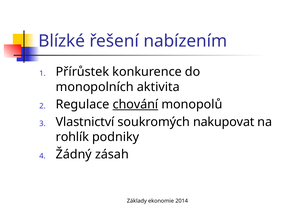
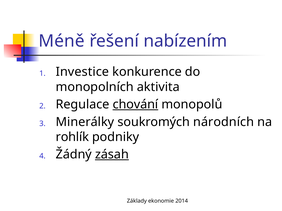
Blízké: Blízké -> Méně (62, 41)
Přírůstek: Přírůstek -> Investice (82, 72)
Vlastnictví: Vlastnictví -> Minerálky (85, 122)
nakupovat: nakupovat -> národních (224, 122)
zásah underline: none -> present (112, 155)
